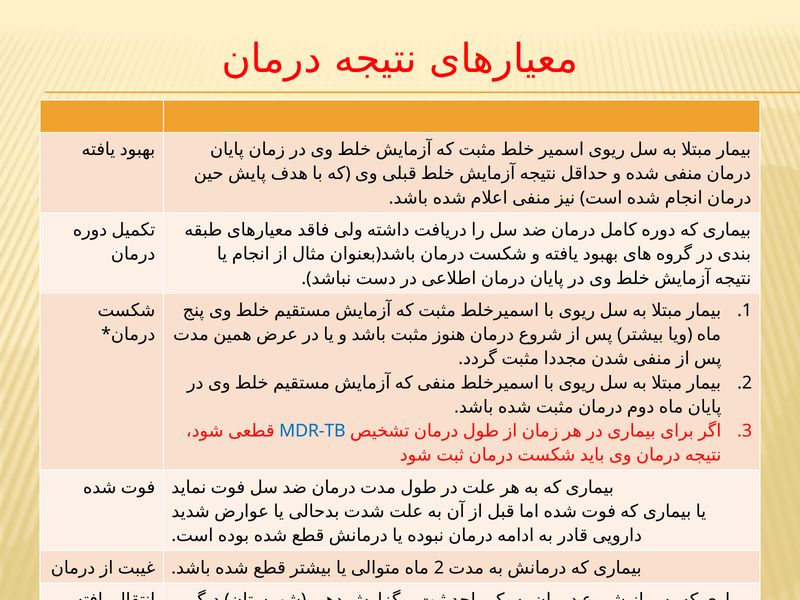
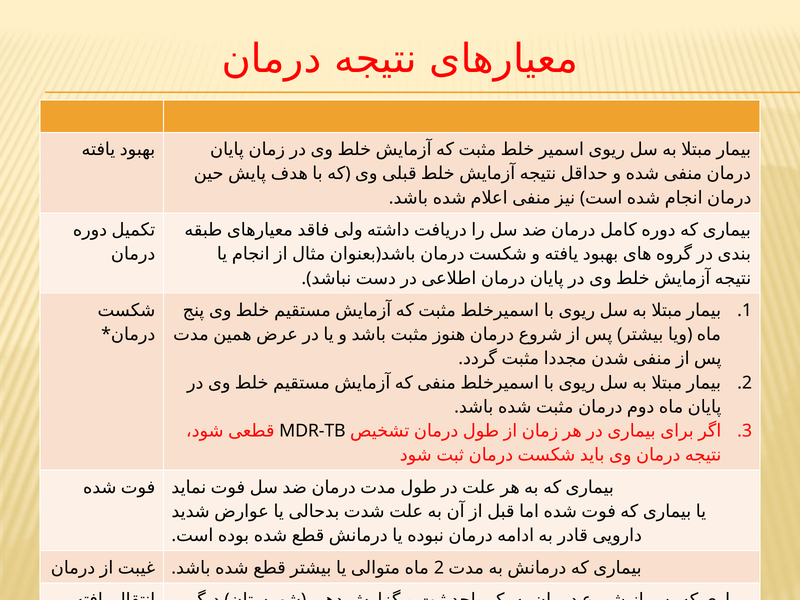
MDR-TB colour: blue -> black (312, 431)
